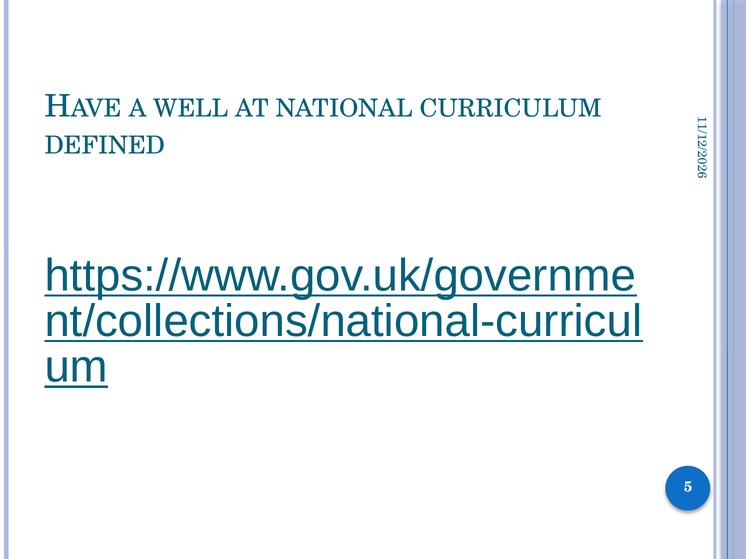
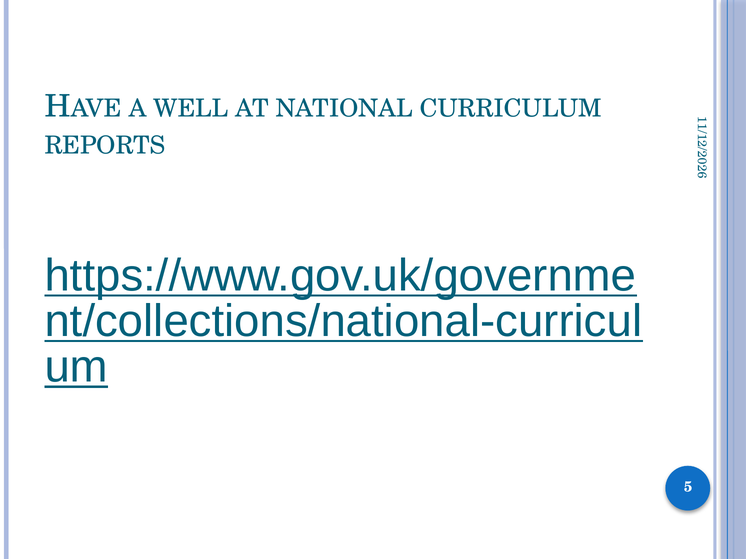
DEFINED: DEFINED -> REPORTS (105, 146)
